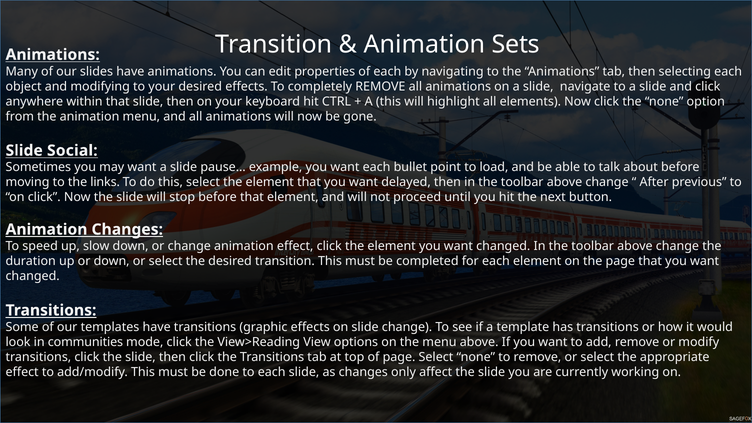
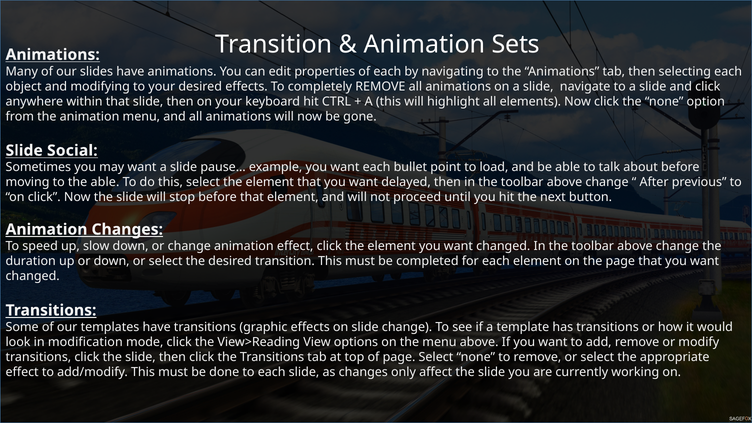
the links: links -> able (105, 182)
communities: communities -> modification (85, 342)
